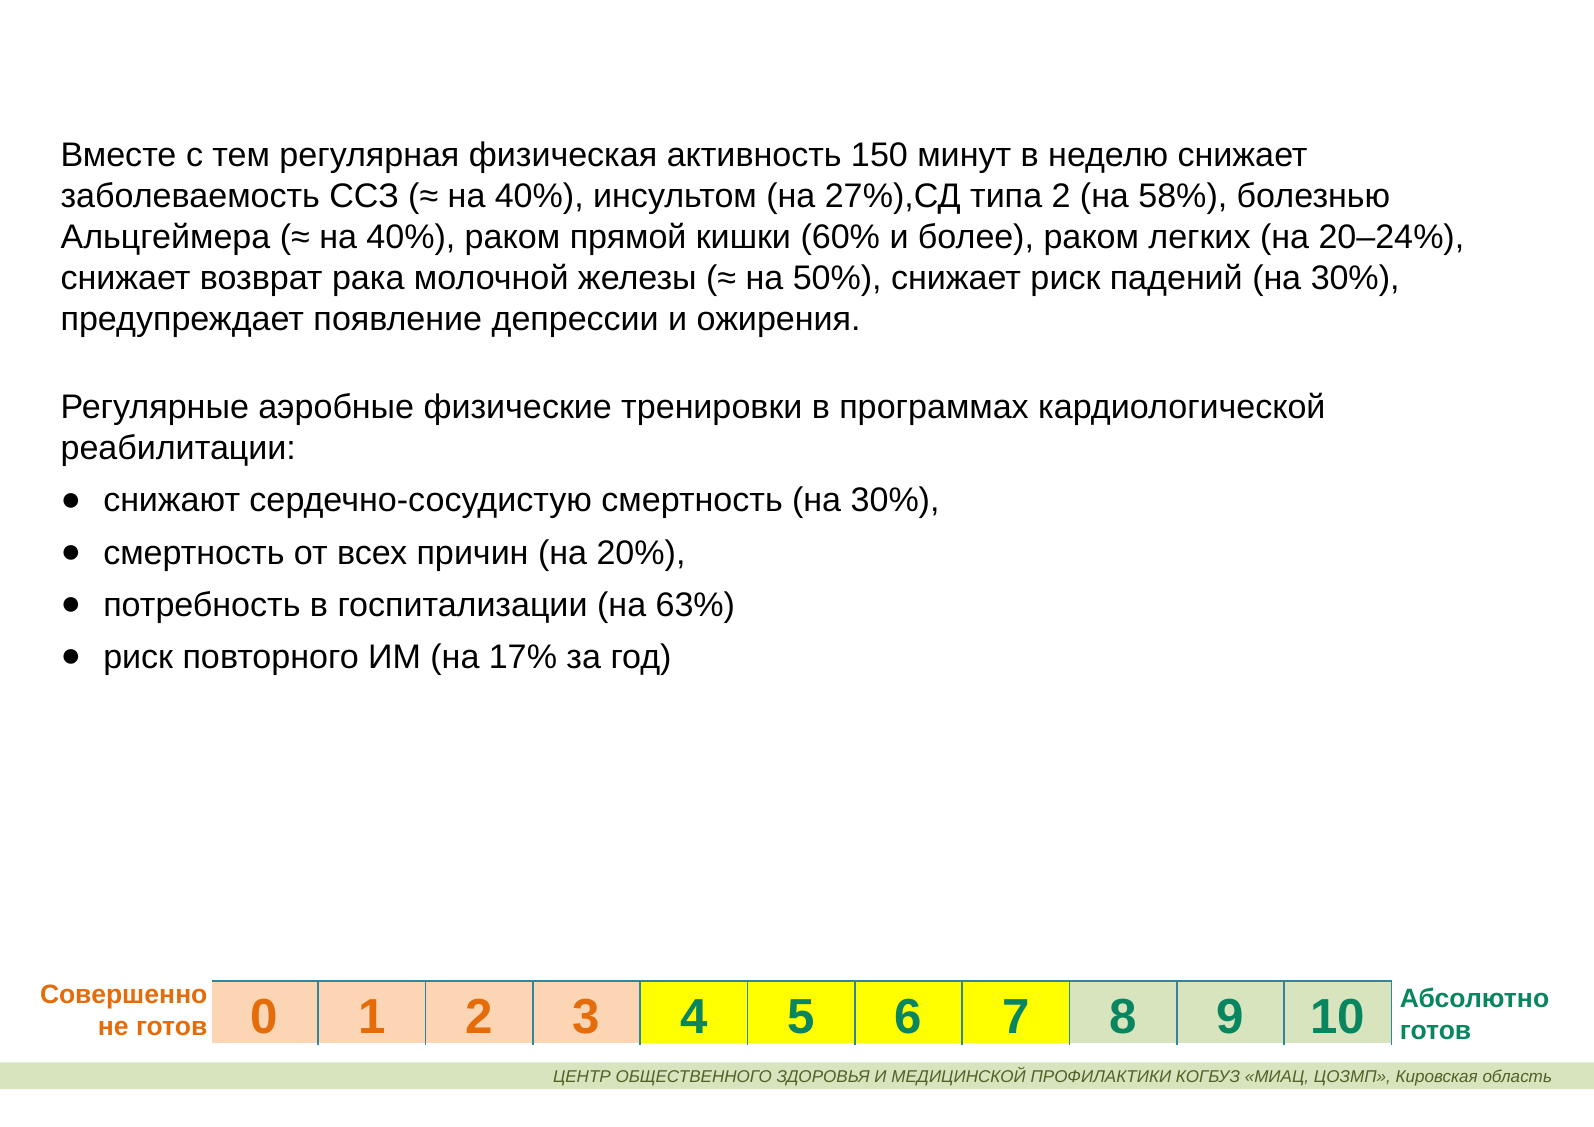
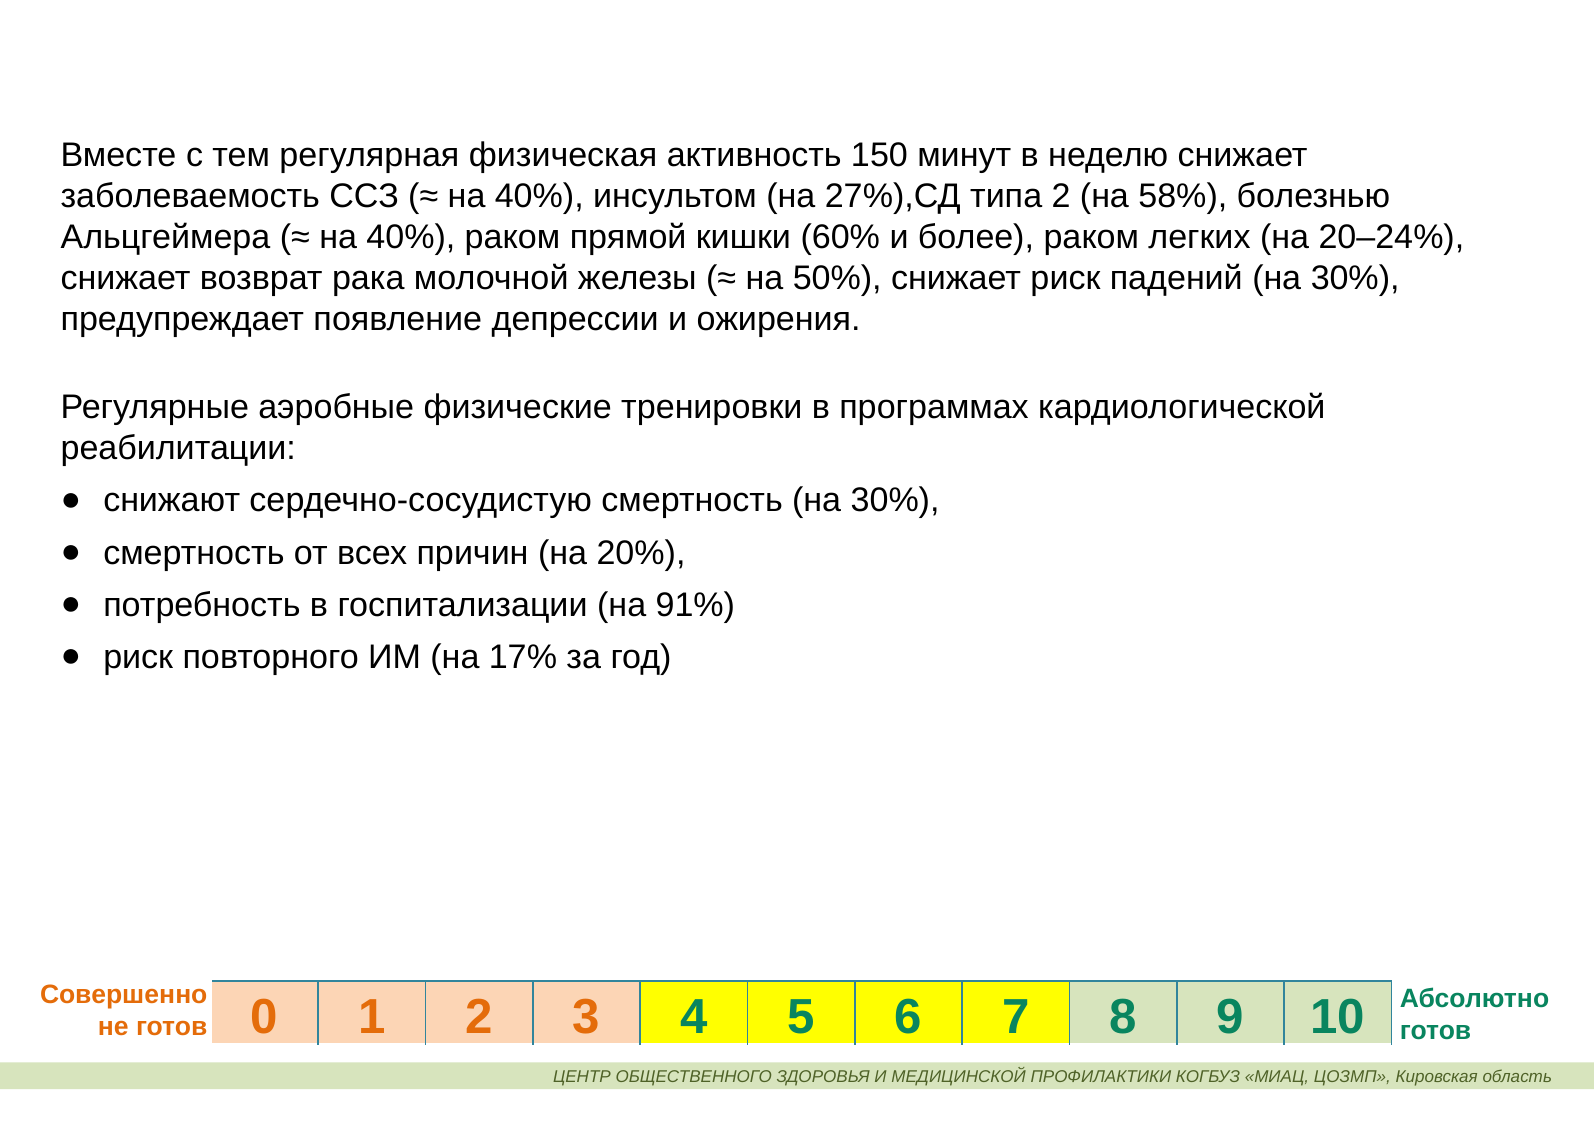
63%: 63% -> 91% (695, 605)
